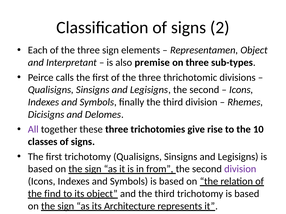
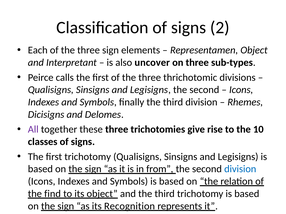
premise: premise -> uncover (152, 63)
division colour: purple -> blue (240, 169)
Architecture: Architecture -> Recognition (130, 207)
